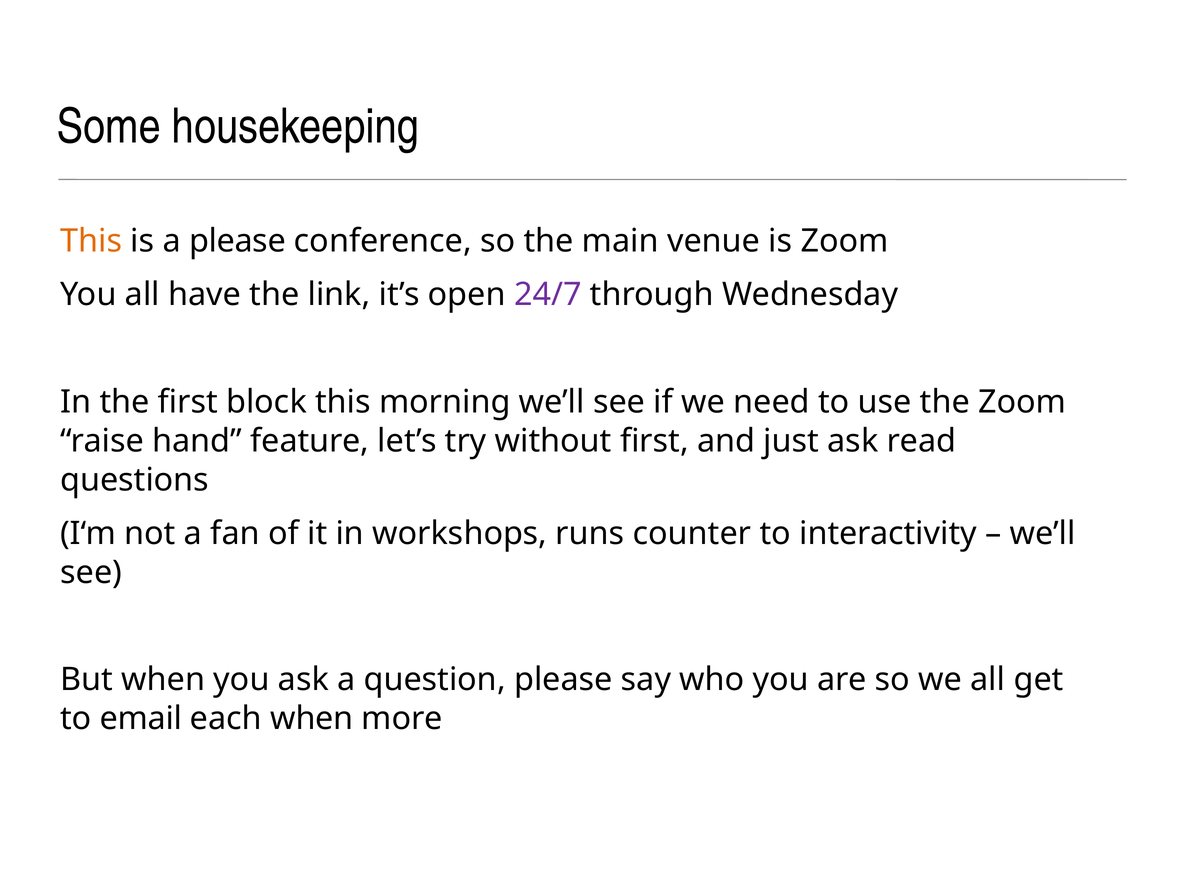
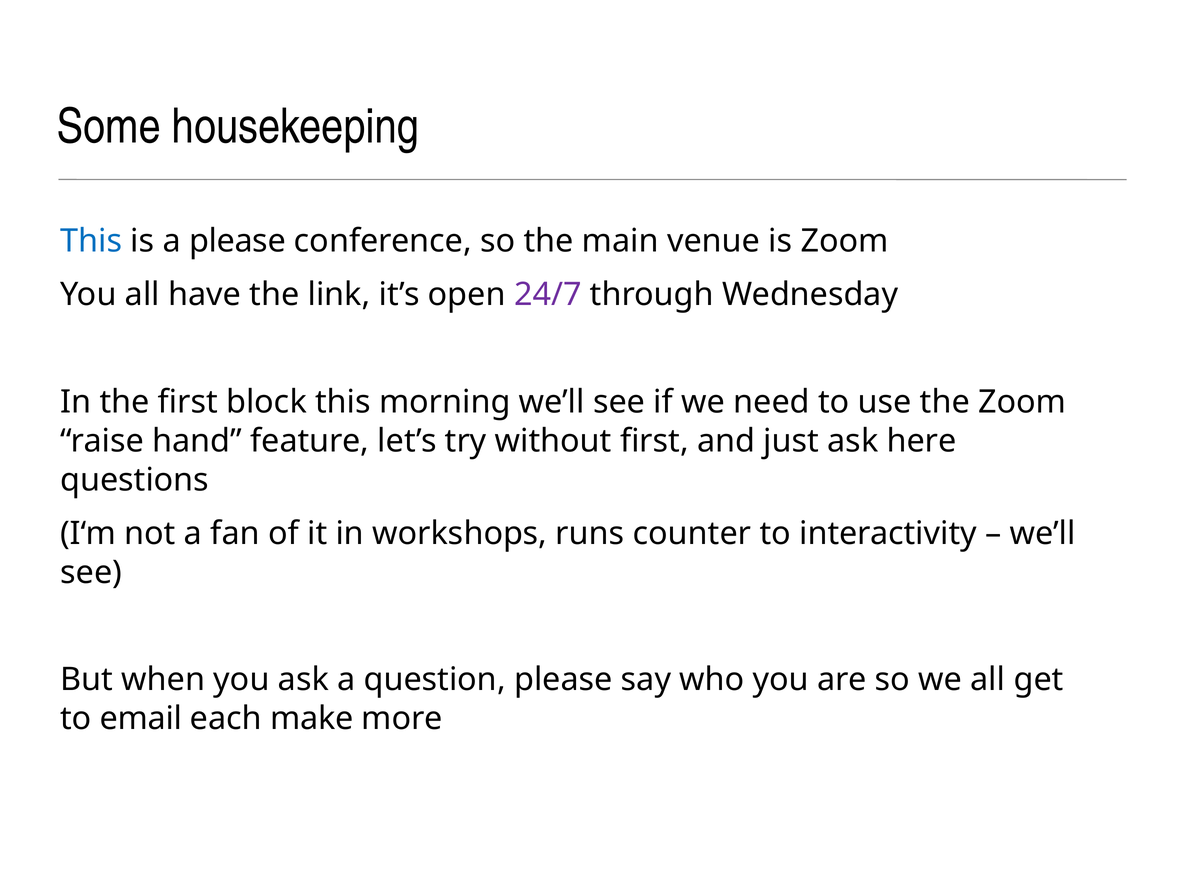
This colour: orange -> blue (91, 241)
read: read -> here (921, 441)
each when: when -> make (312, 718)
